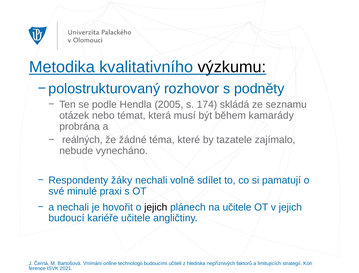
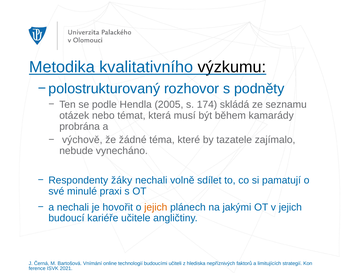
reálných: reálných -> výchově (82, 140)
jejich colour: black -> orange (156, 207)
na učitele: učitele -> jakými (237, 207)
